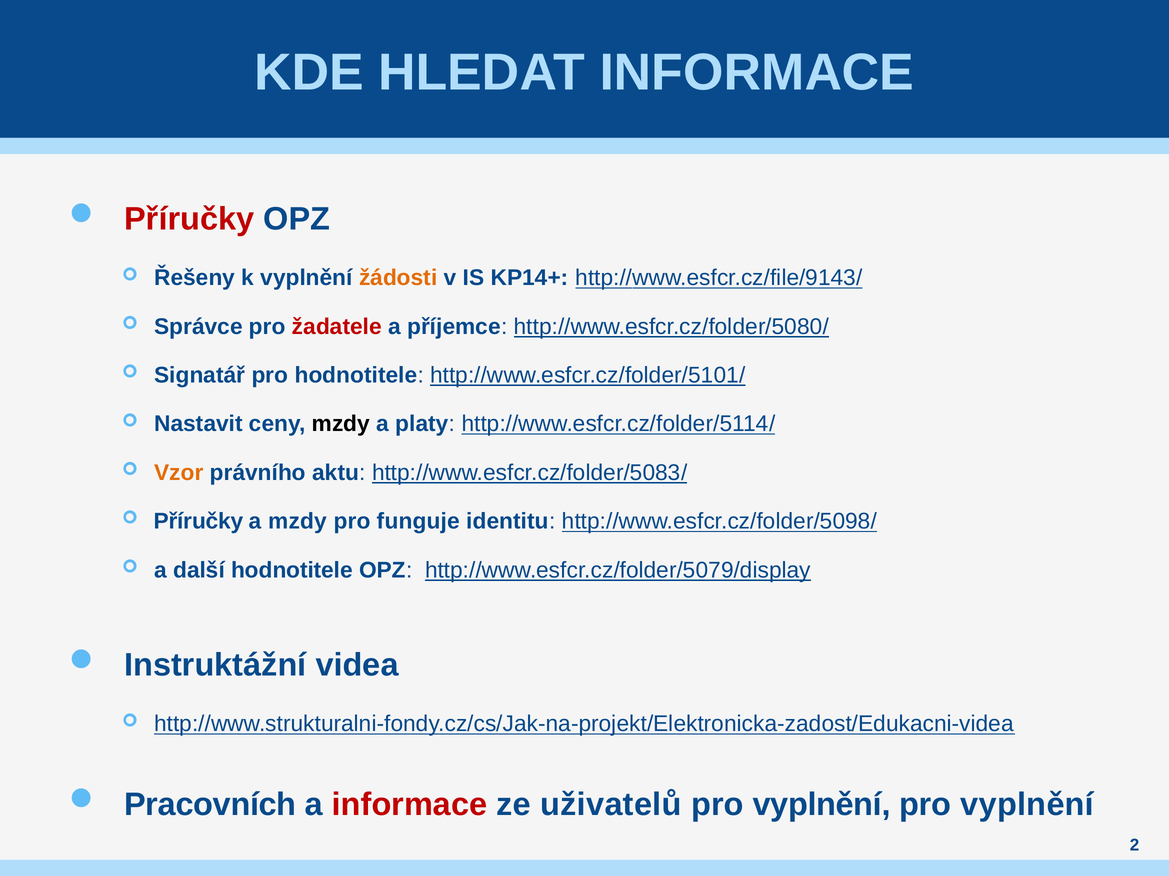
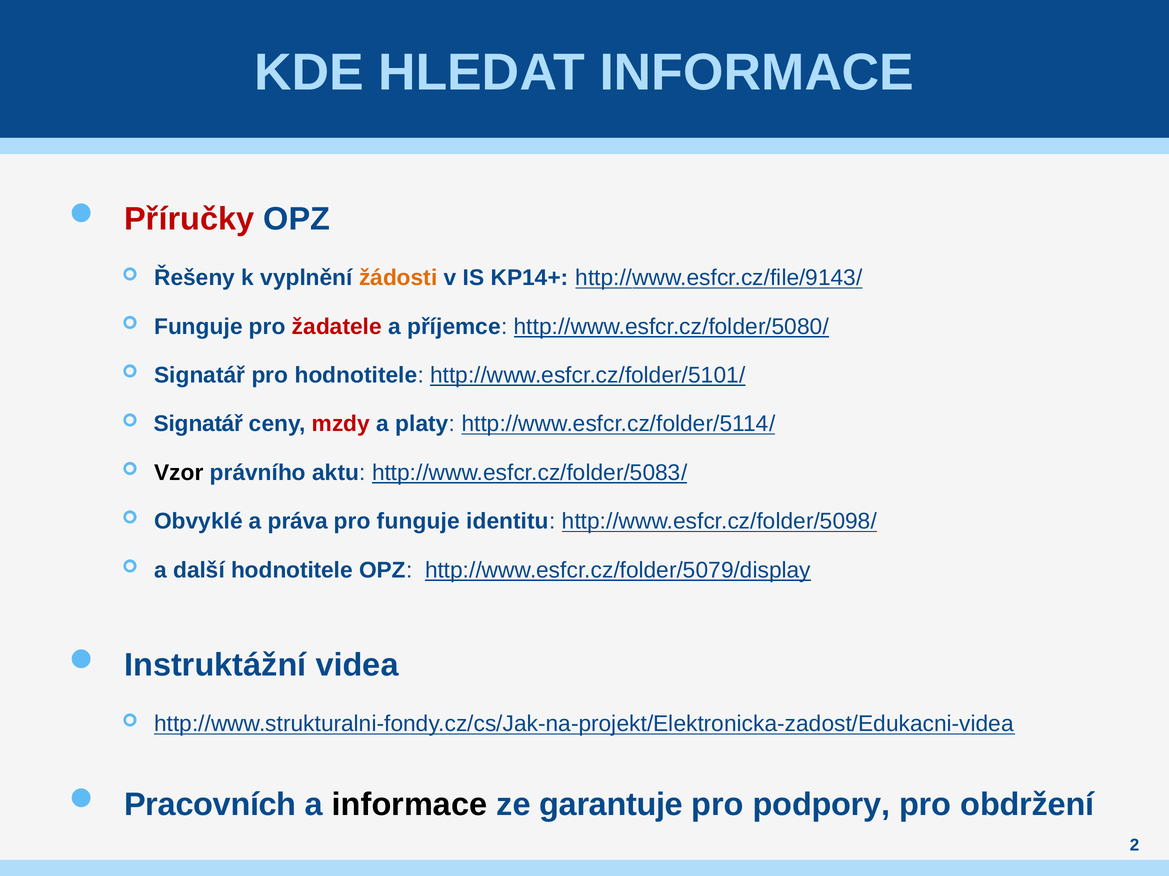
Správce: Správce -> Funguje (198, 327)
Nastavit: Nastavit -> Signatář (199, 424)
mzdy colour: black -> red (341, 424)
Vzor colour: orange -> black (179, 473)
Příručky: Příručky -> Obvyklé (198, 522)
a mzdy: mzdy -> práva (298, 522)
informace colour: red -> black (410, 805)
uživatelů: uživatelů -> garantuje (611, 805)
vyplnění: vyplnění -> podpory (822, 805)
vyplnění: vyplnění -> obdržení (1027, 805)
